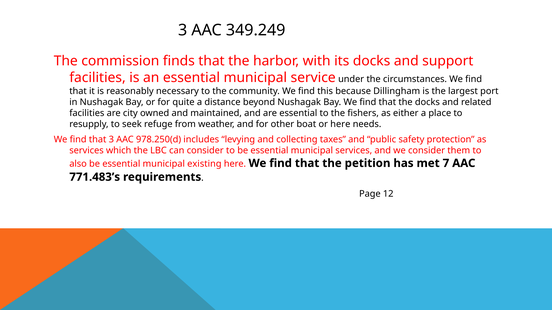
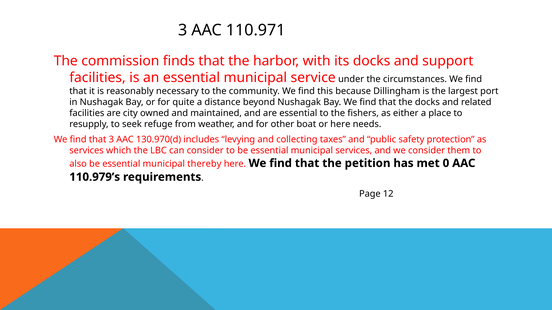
349.249: 349.249 -> 110.971 (256, 30)
978.250(d: 978.250(d -> 130.970(d (159, 140)
existing: existing -> thereby (204, 164)
7: 7 -> 0 (446, 163)
771.483’s: 771.483’s -> 110.979’s (95, 177)
